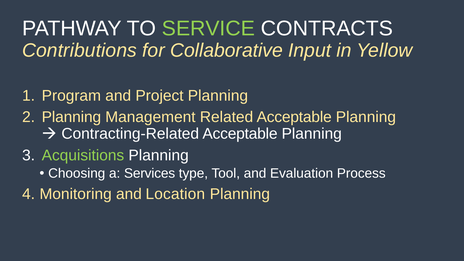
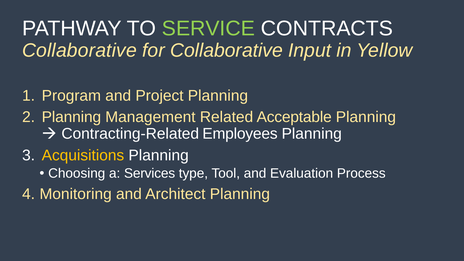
Contributions: Contributions -> Collaborative (79, 50)
Contracting-Related Acceptable: Acceptable -> Employees (240, 134)
Acquisitions colour: light green -> yellow (83, 155)
Location: Location -> Architect (175, 194)
